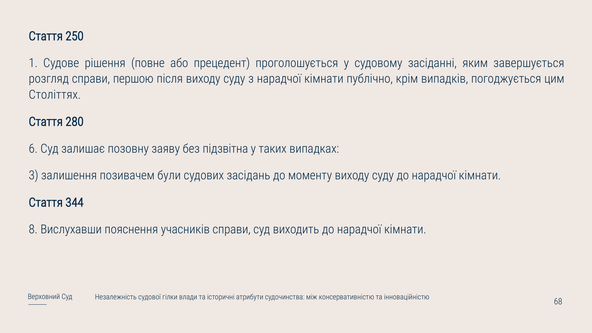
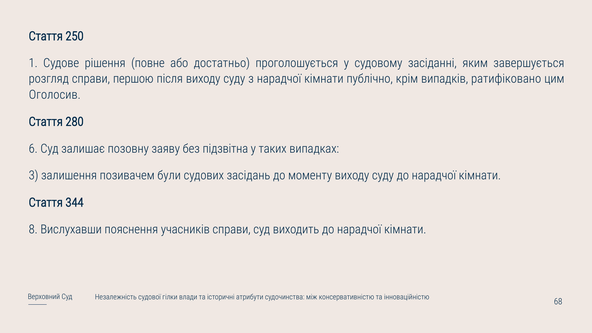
прецедент: прецедент -> достатньо (222, 63)
погоджується: погоджується -> ратифіковано (506, 79)
Століттях: Століттях -> Оголосив (55, 95)
